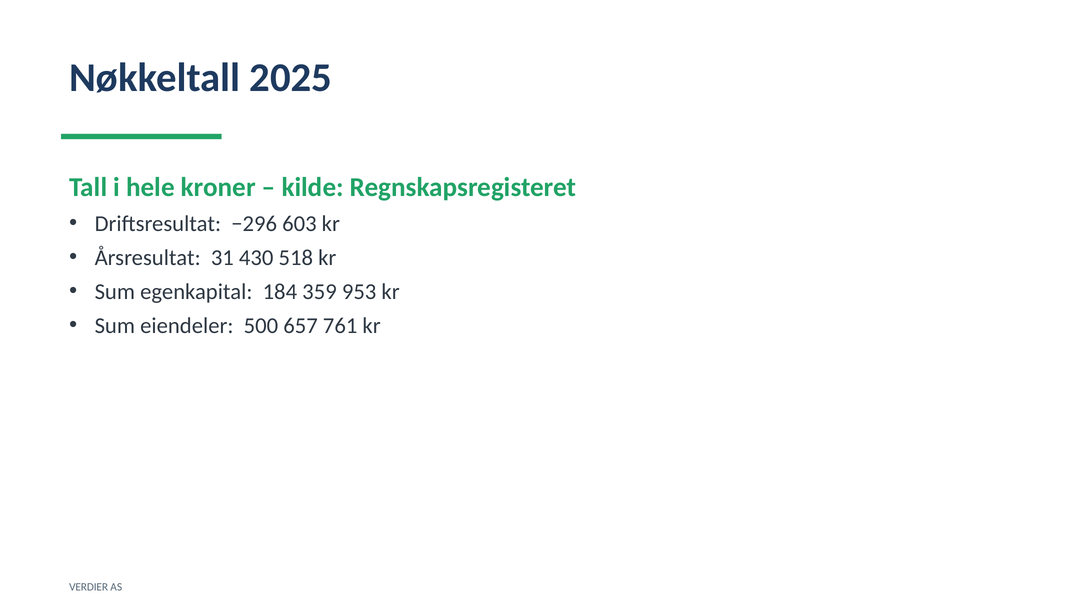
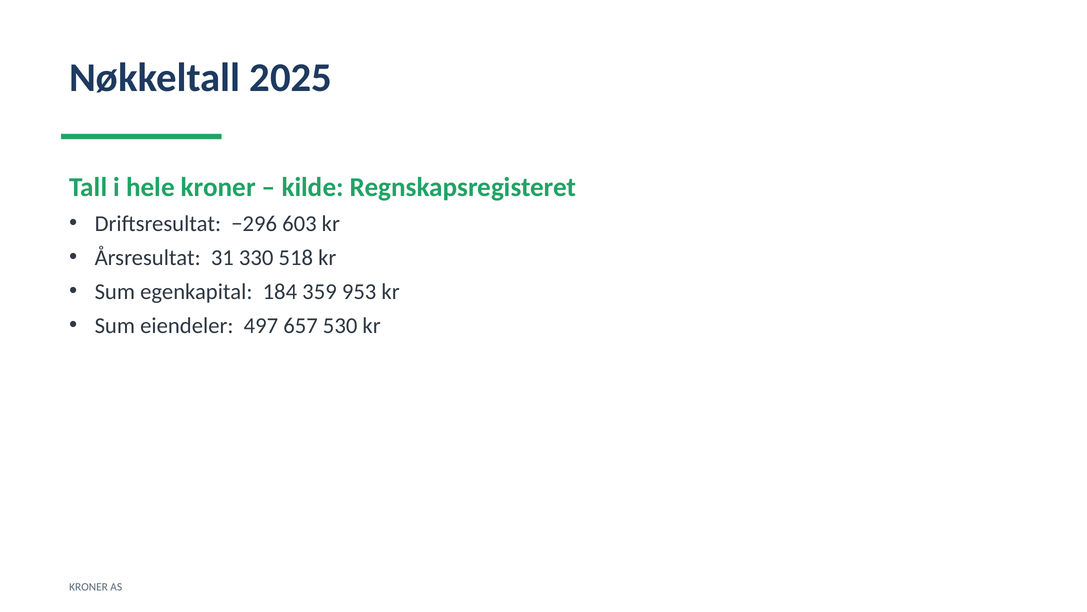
430: 430 -> 330 (256, 258)
500: 500 -> 497 (261, 325)
761: 761 -> 530 (340, 325)
VERDIER: VERDIER -> KRONER (89, 587)
